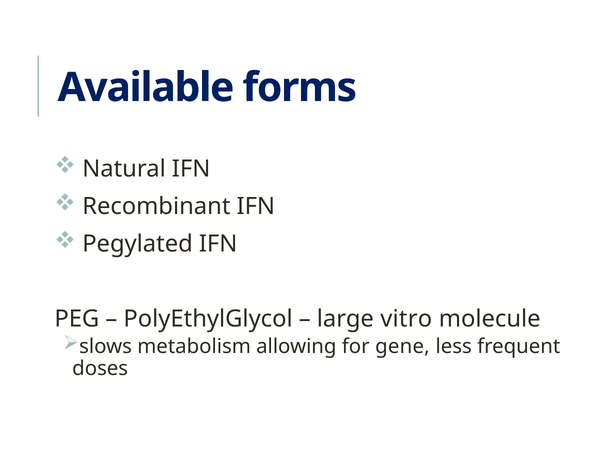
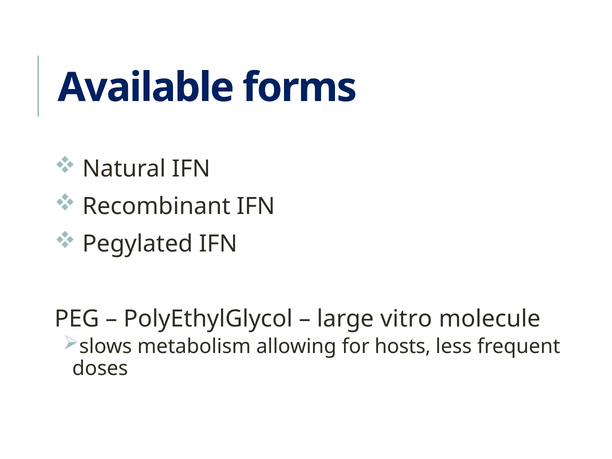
gene: gene -> hosts (403, 346)
